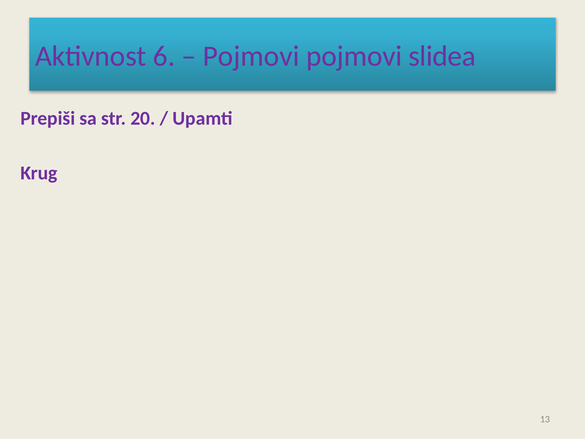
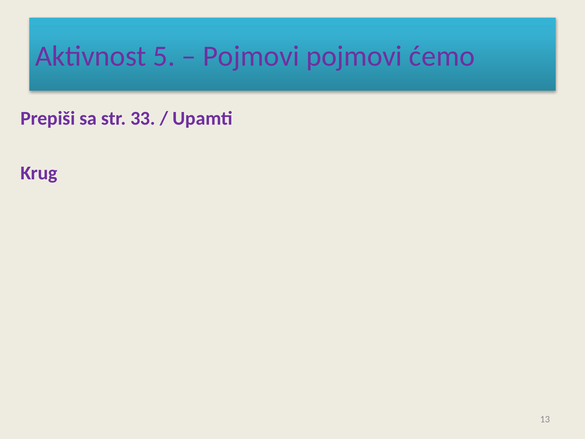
6: 6 -> 5 (164, 56)
slidea: slidea -> ćemo (442, 56)
20: 20 -> 33 (143, 118)
